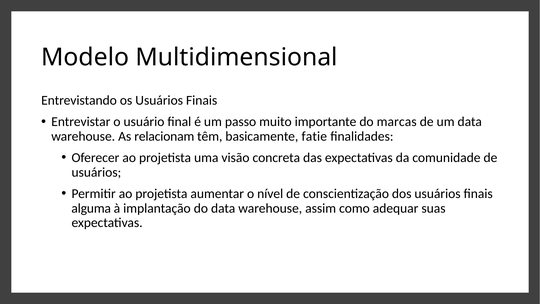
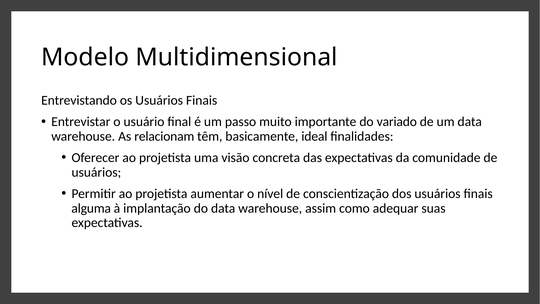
marcas: marcas -> variado (397, 122)
fatie: fatie -> ideal (314, 136)
